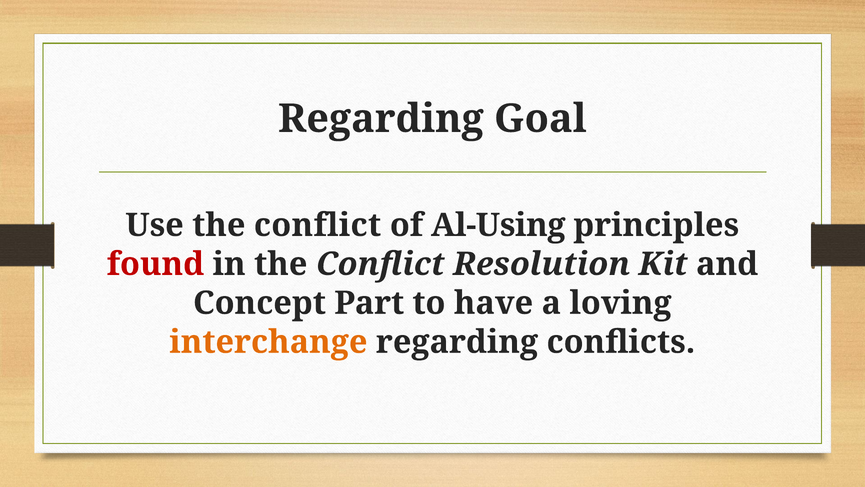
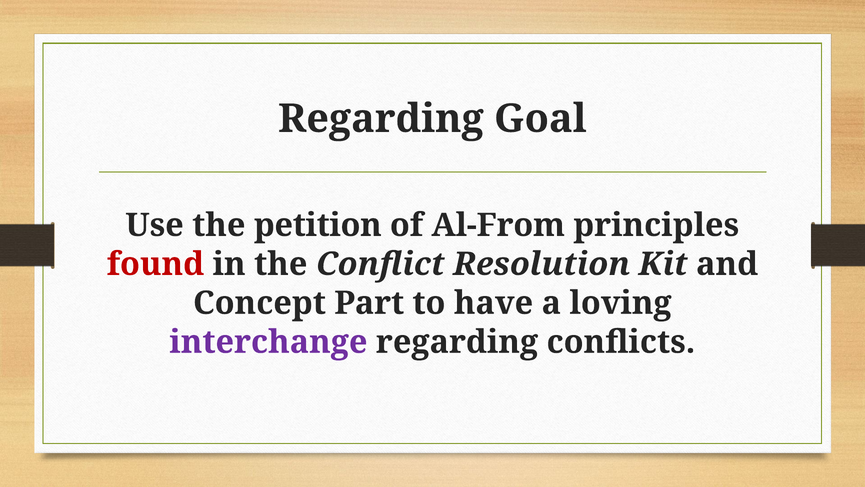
Use the conflict: conflict -> petition (318, 225)
Al-Using: Al-Using -> Al-From (498, 225)
interchange colour: orange -> purple (268, 342)
